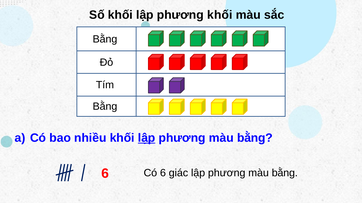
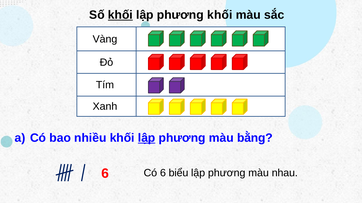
khối underline: none -> present (120, 15)
Bằng: Bằng -> Vàng (105, 39)
Bằng: Bằng -> Xanh (105, 107)
giác: giác -> biểu (178, 173)
bằng: bằng -> nhau (285, 173)
